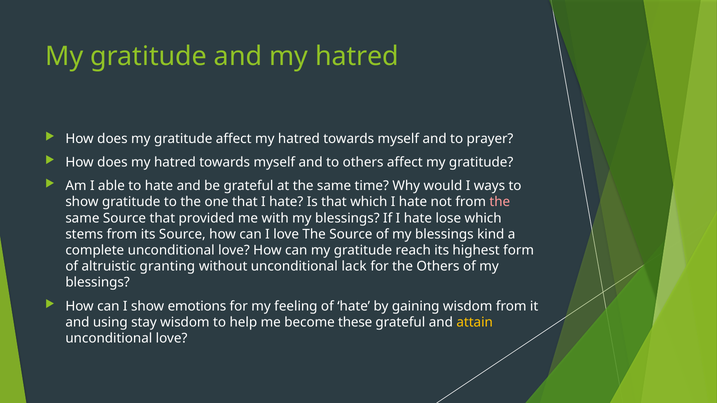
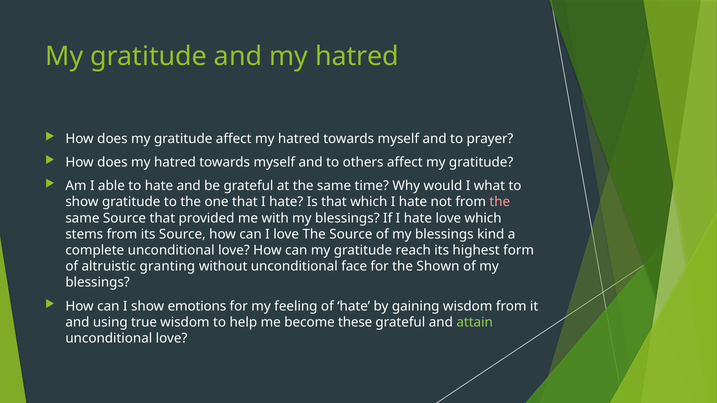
ways: ways -> what (489, 186)
hate lose: lose -> love (448, 218)
lack: lack -> face (354, 267)
the Others: Others -> Shown (438, 267)
stay: stay -> true (144, 323)
attain colour: yellow -> light green (475, 323)
